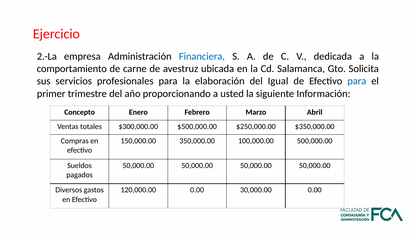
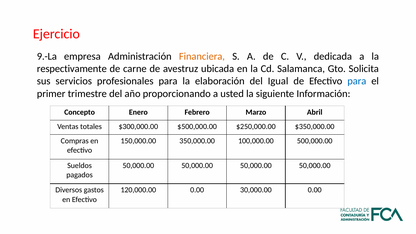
2.-La: 2.-La -> 9.-La (47, 56)
Financiera colour: blue -> orange (202, 56)
comportamiento: comportamiento -> respectivamente (72, 69)
